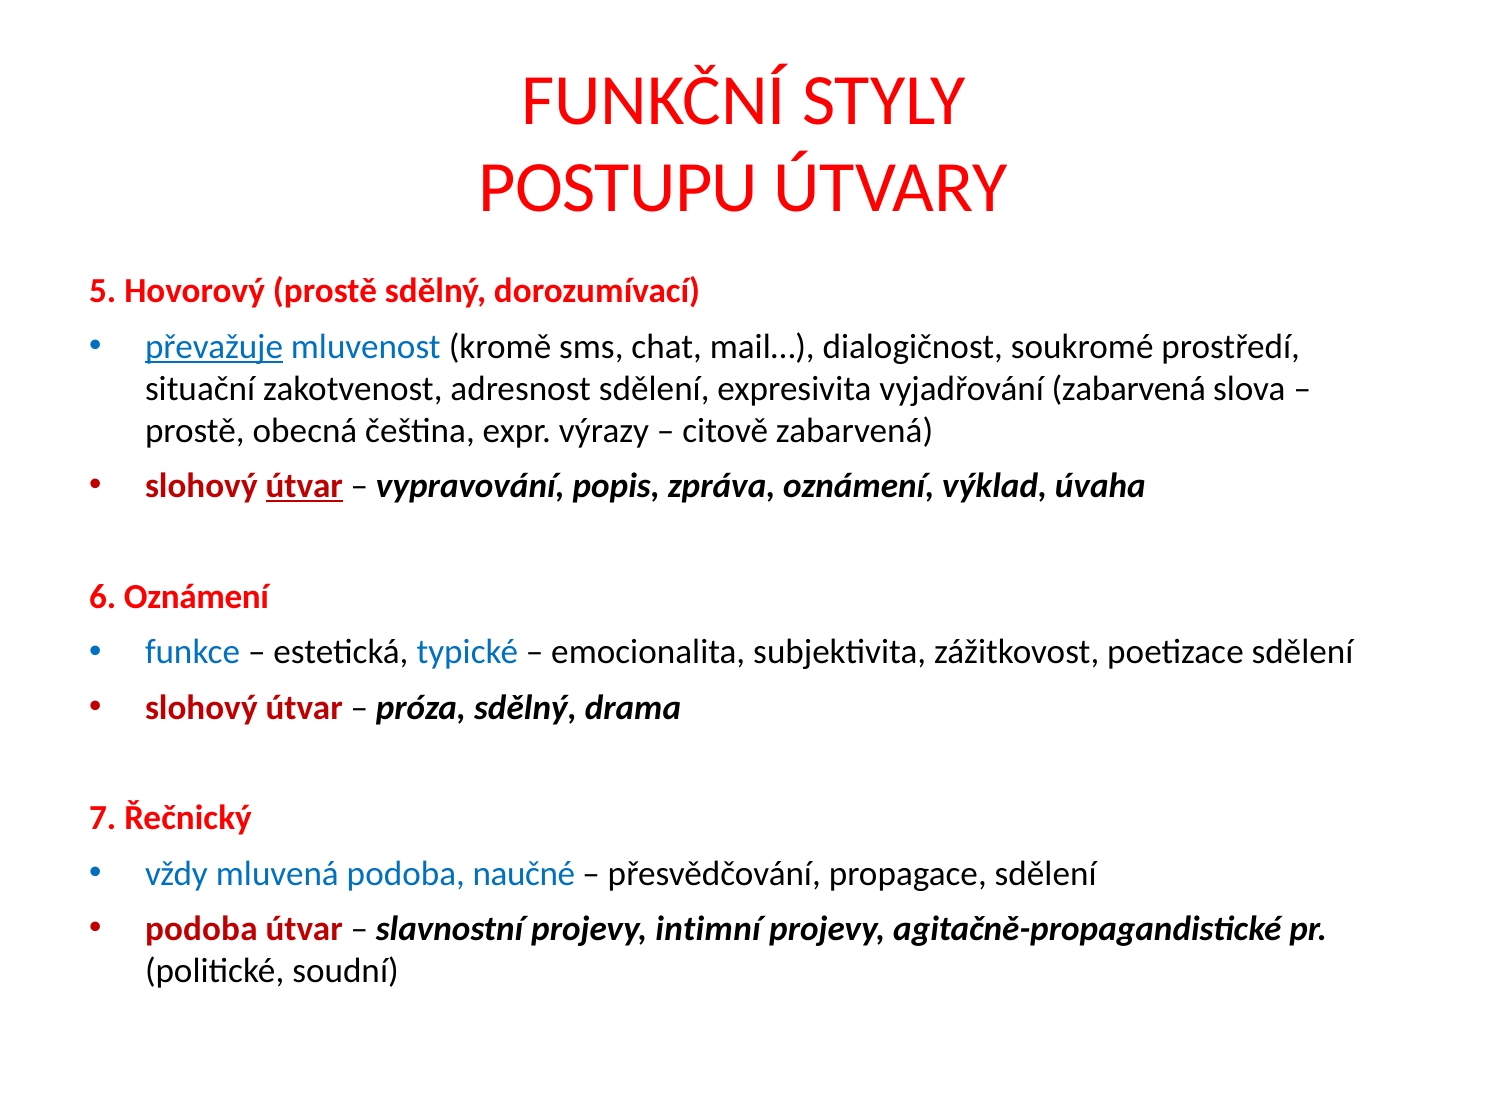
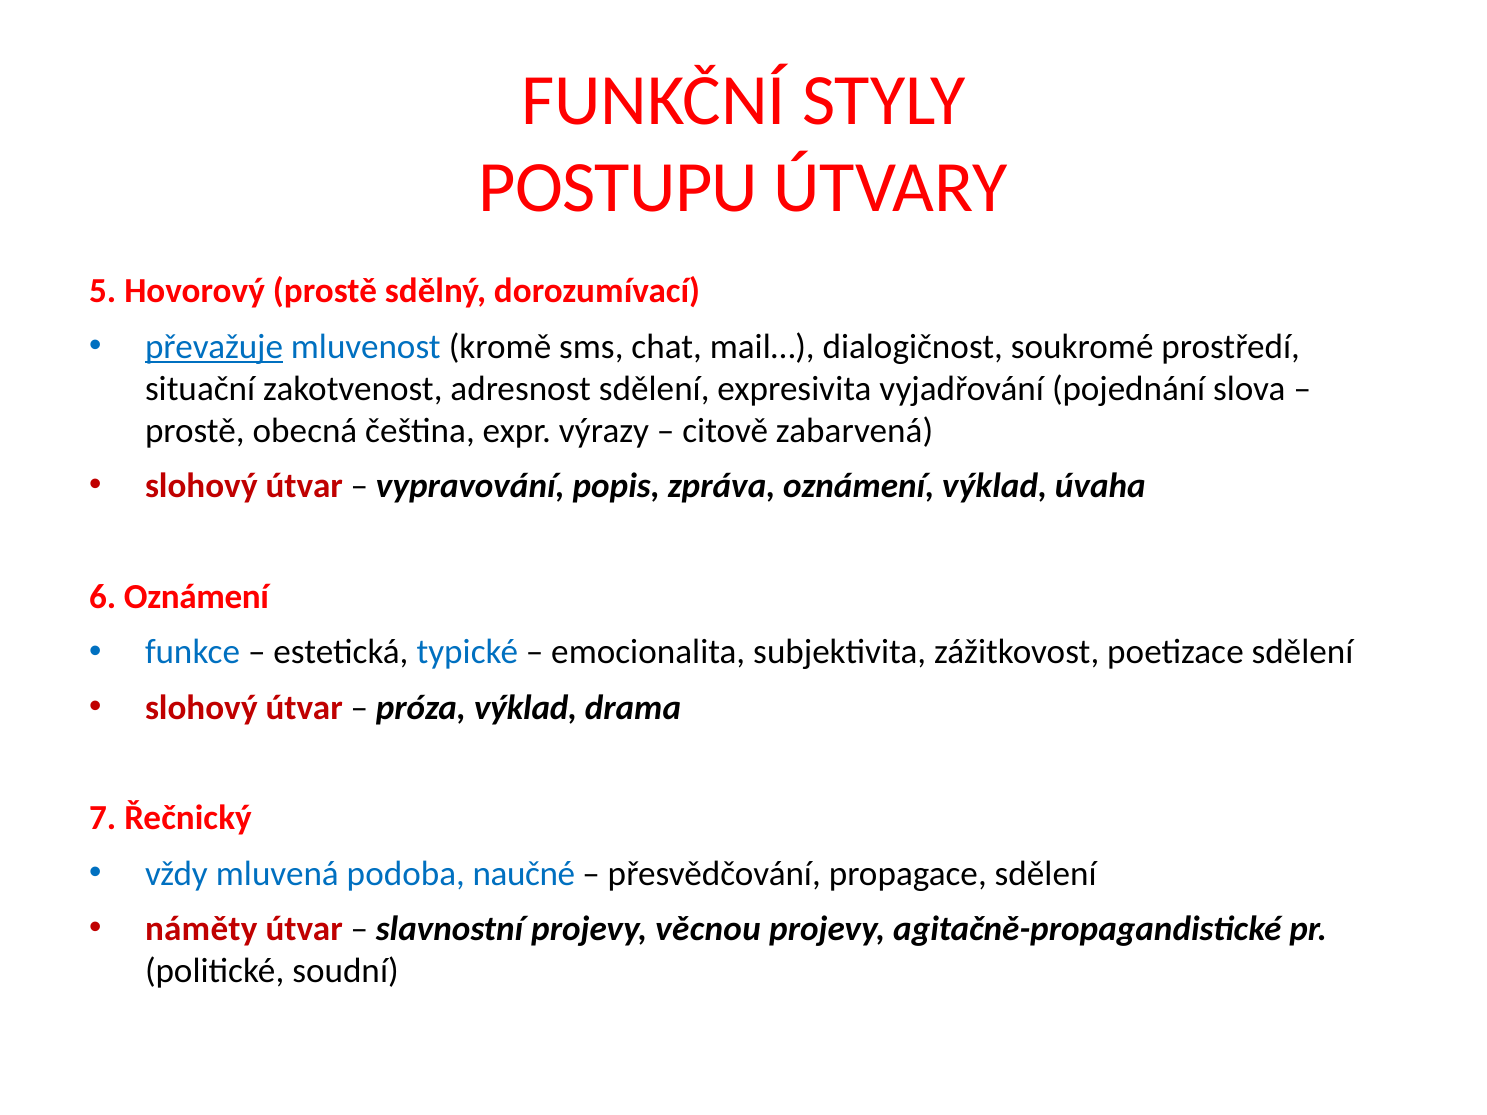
vyjadřování zabarvená: zabarvená -> pojednání (1129, 389)
útvar underline: present -> none (304, 486)
próza sdělný: sdělný -> výklad (526, 708)
podoba: podoba -> náměty (201, 929)
intimní: intimní -> věcnou (708, 929)
